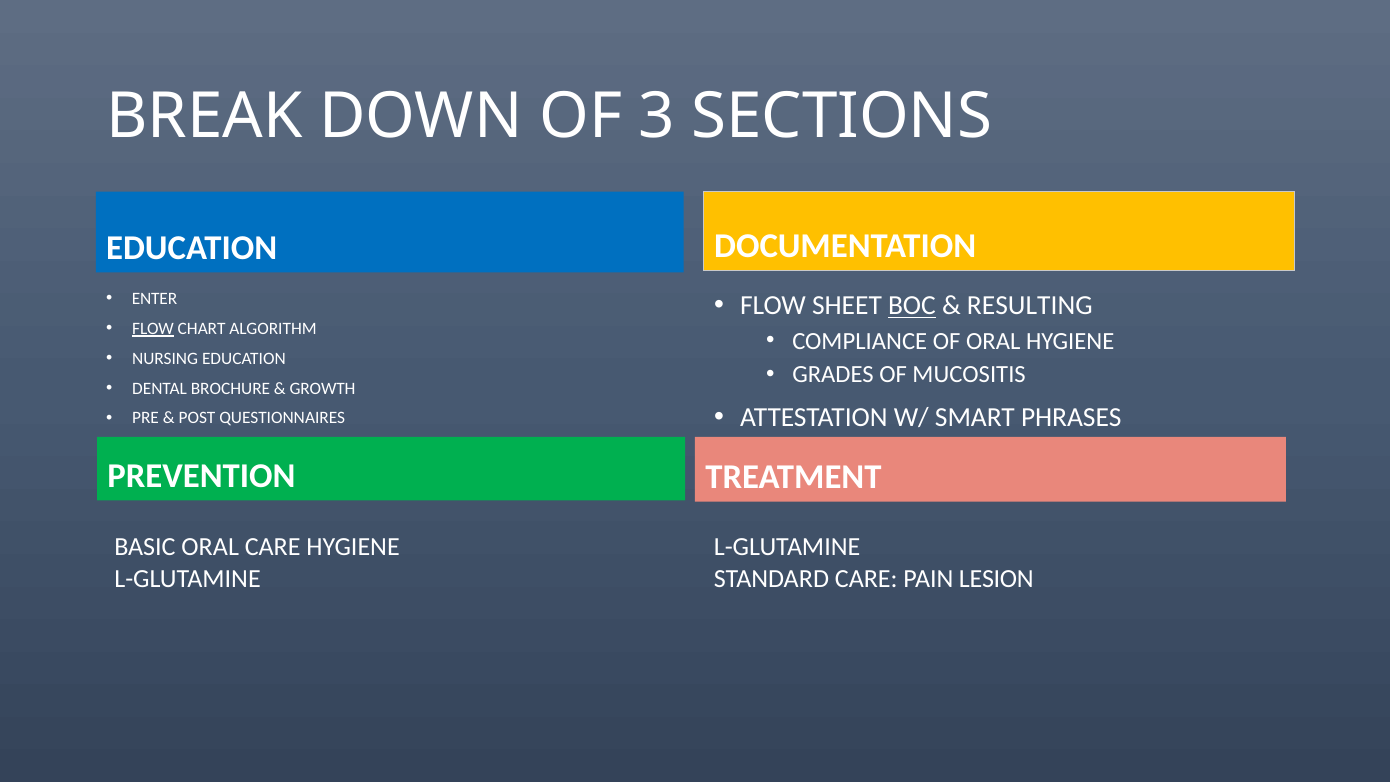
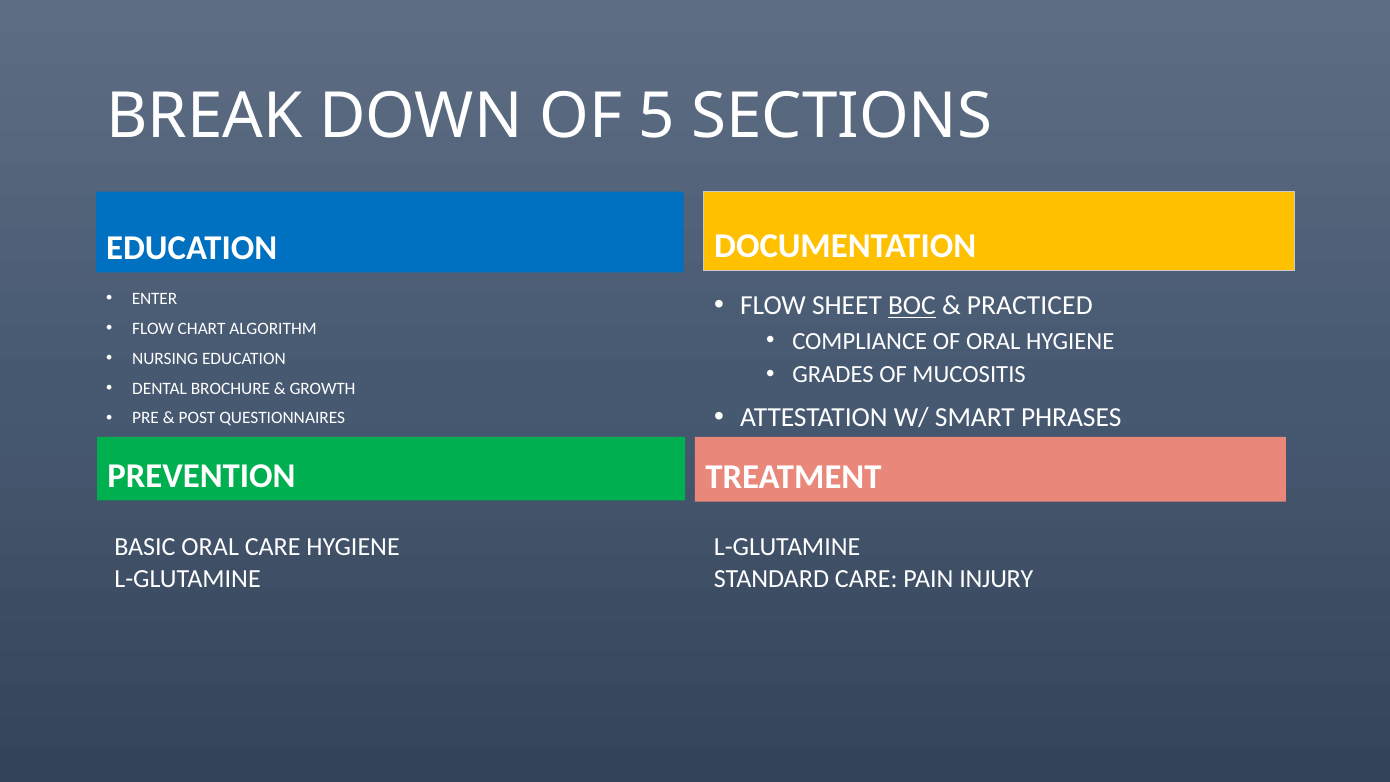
3: 3 -> 5 (657, 117)
RESULTING: RESULTING -> PRACTICED (1030, 306)
FLOW underline: present -> none (153, 328)
LESION: LESION -> INJURY (996, 578)
